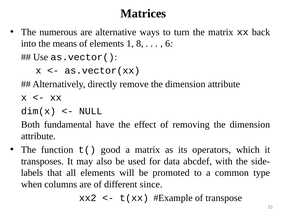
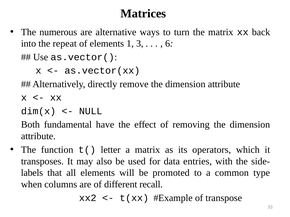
means: means -> repeat (65, 44)
8: 8 -> 3 (140, 44)
good: good -> letter (111, 150)
abcdef: abcdef -> entries (198, 162)
since: since -> recall (151, 185)
